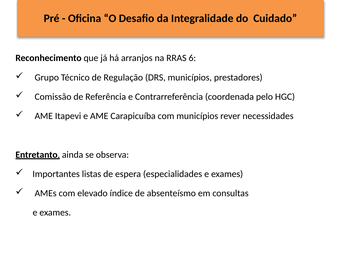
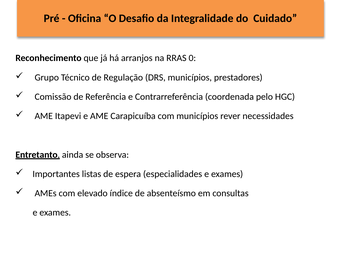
6: 6 -> 0 (192, 58)
